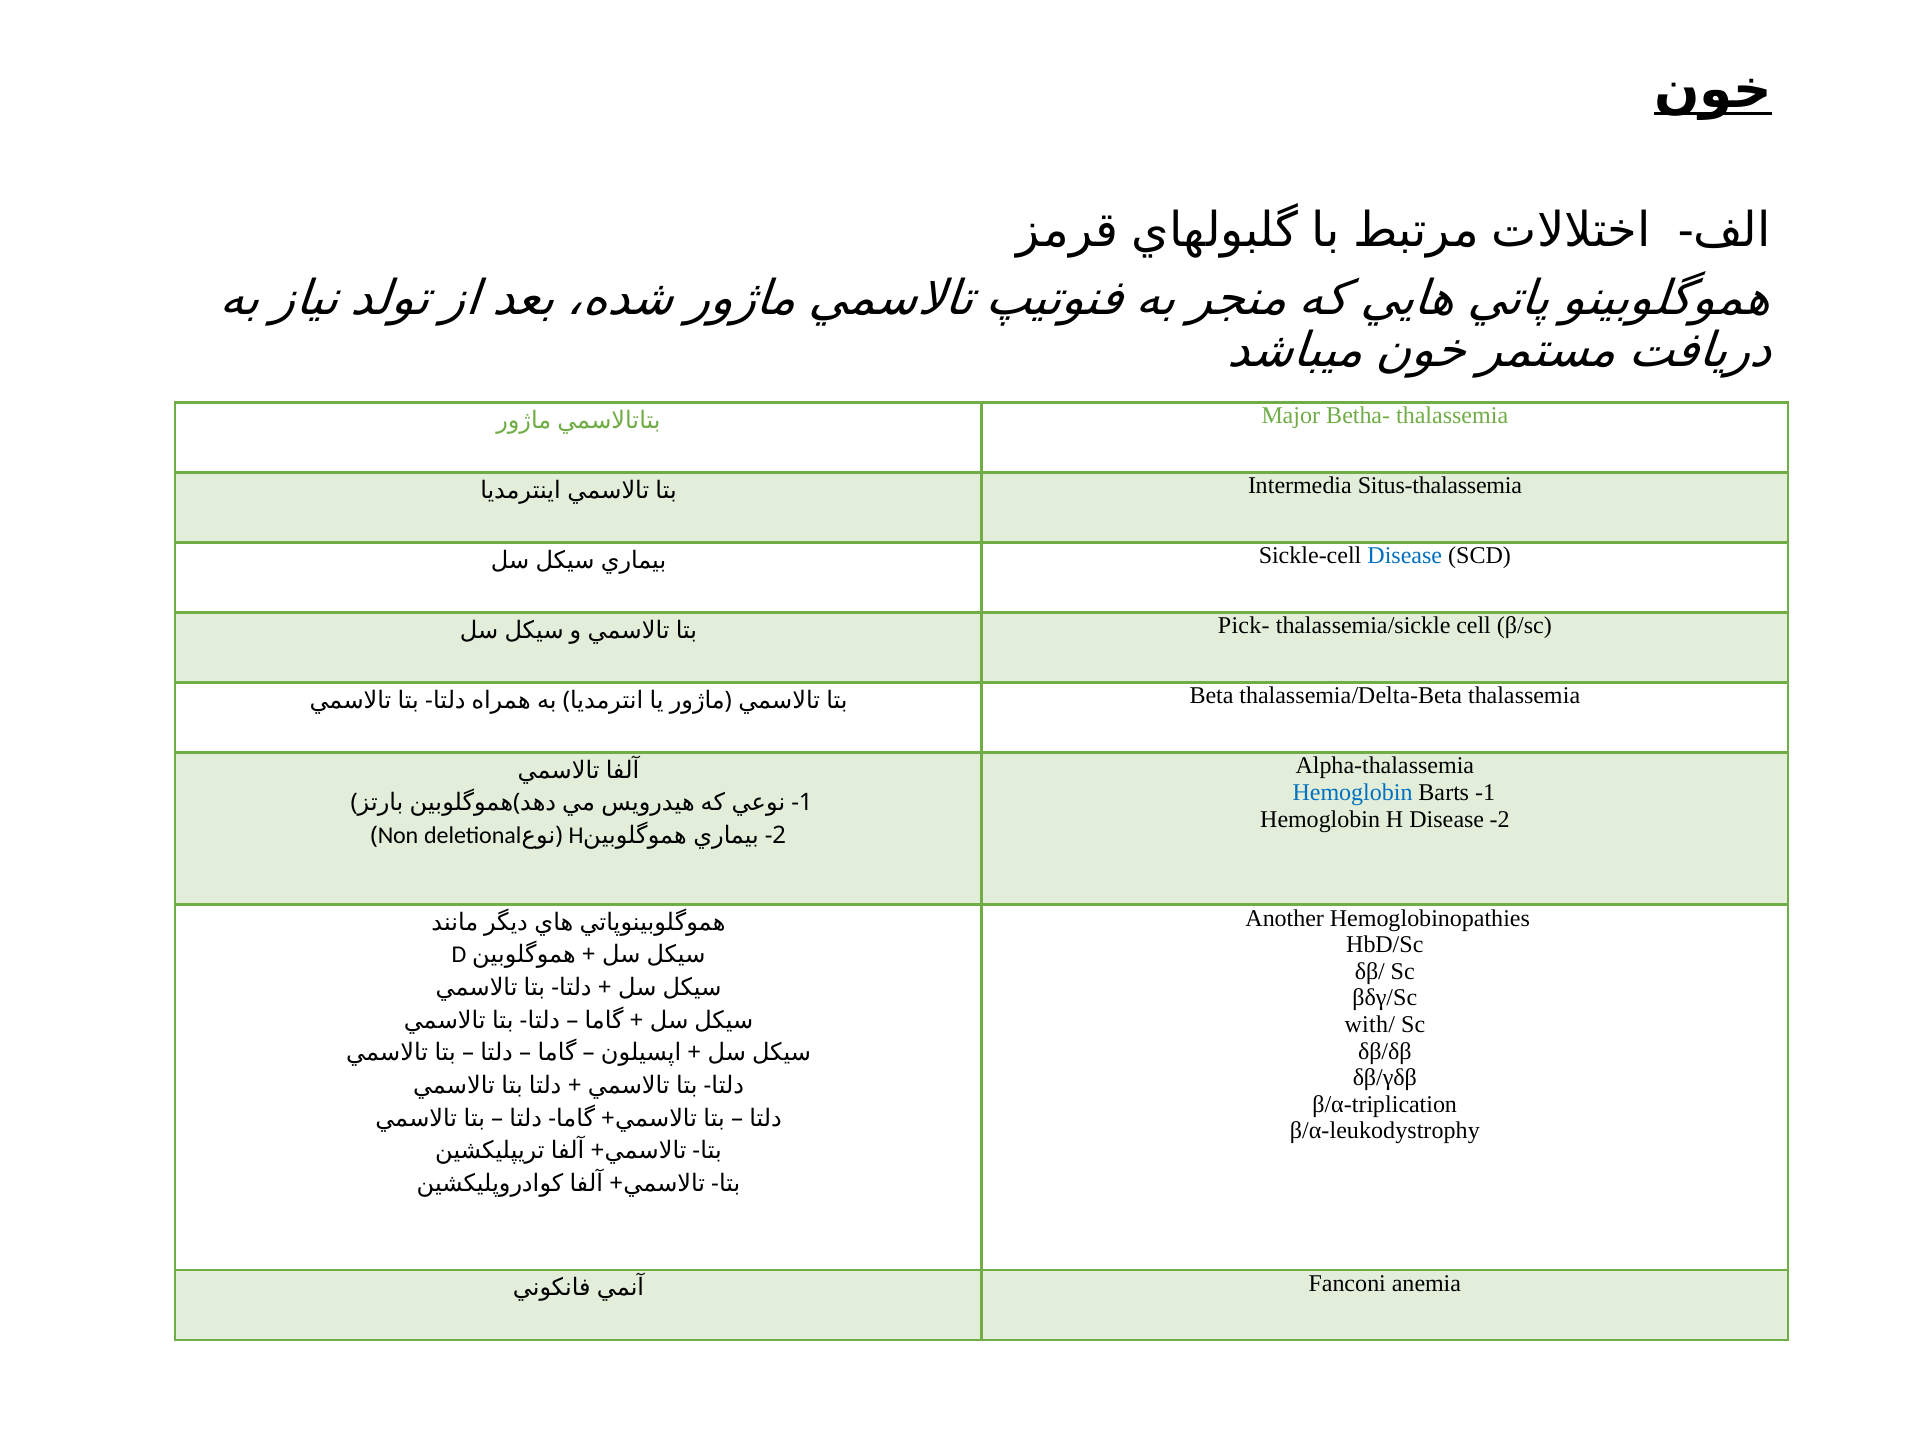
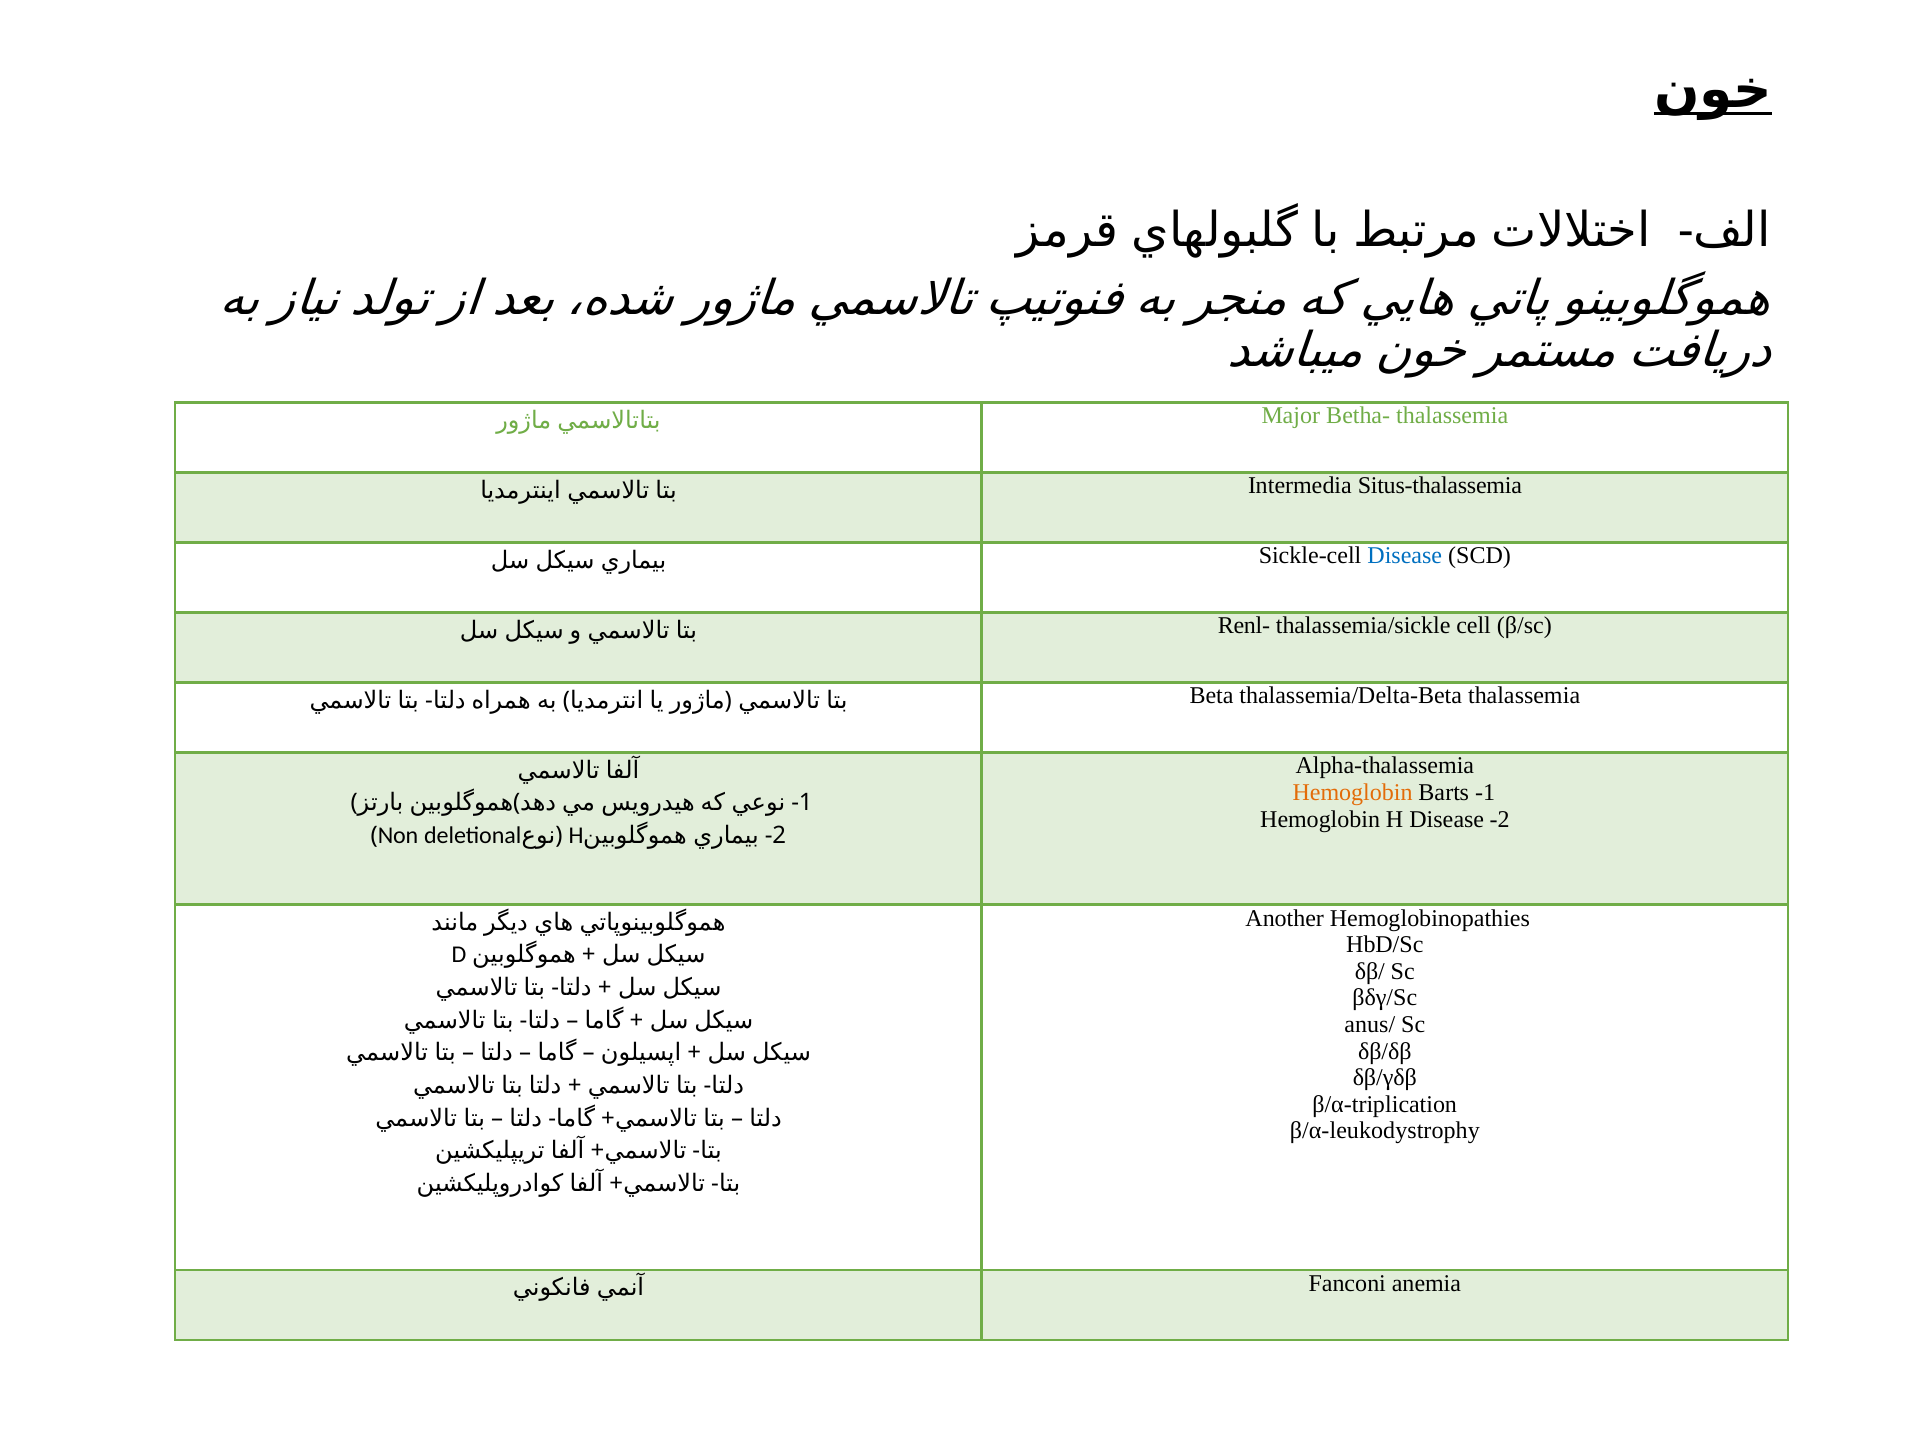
Pick-: Pick- -> Renl- (1244, 626)
Hemoglobin colour: blue -> orange (1353, 793)
with/: with/ -> anus/ (1370, 1025)
